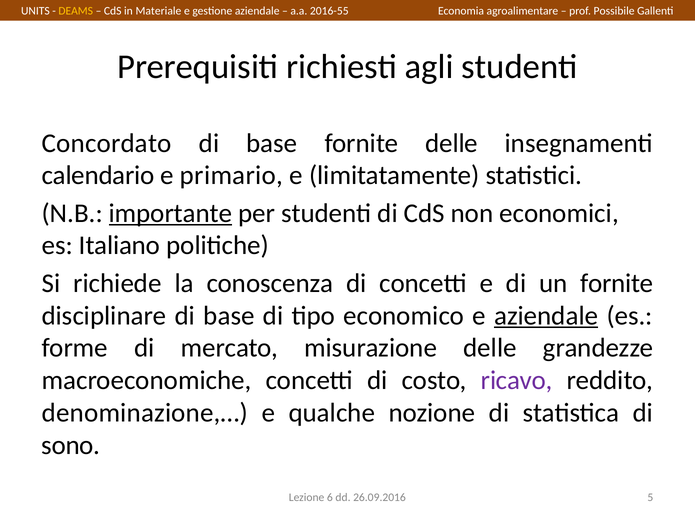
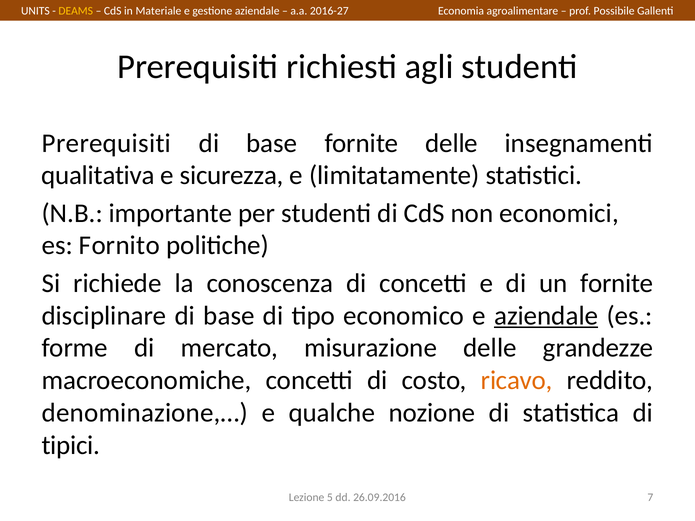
2016-55: 2016-55 -> 2016-27 (329, 11)
Concordato: Concordato -> Prerequisiti (107, 143)
calendario: calendario -> qualitativa (98, 176)
primario: primario -> sicurezza (232, 176)
importante underline: present -> none (171, 213)
Italiano: Italiano -> Fornito (119, 246)
ricavo colour: purple -> orange (517, 381)
sono: sono -> tipici (71, 445)
6: 6 -> 5 (330, 498)
5: 5 -> 7 (650, 498)
